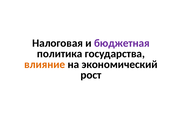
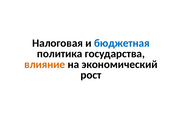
бюджетная colour: purple -> blue (122, 43)
